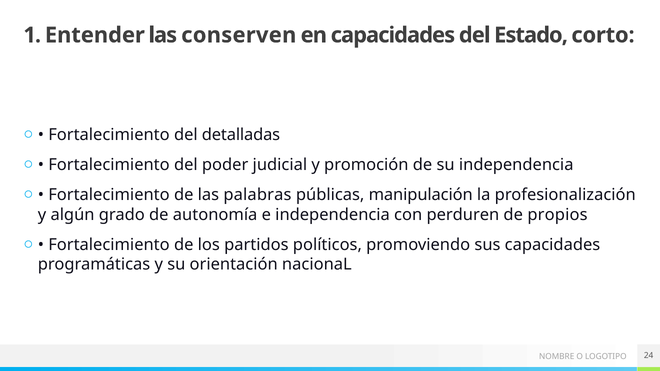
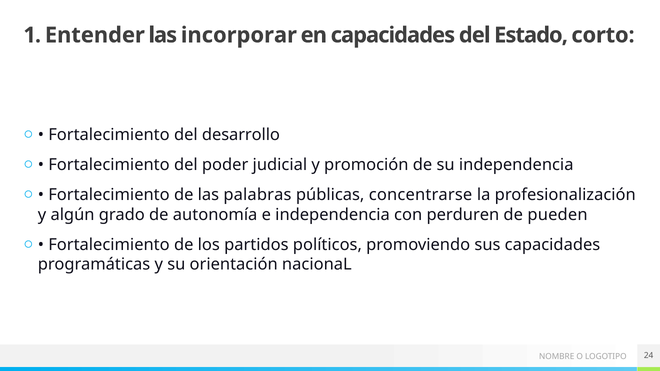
conserven: conserven -> incorporar (239, 35)
detalladas: detalladas -> desarrollo (241, 135)
manipulación: manipulación -> concentrarse (421, 195)
propios: propios -> pueden (558, 215)
